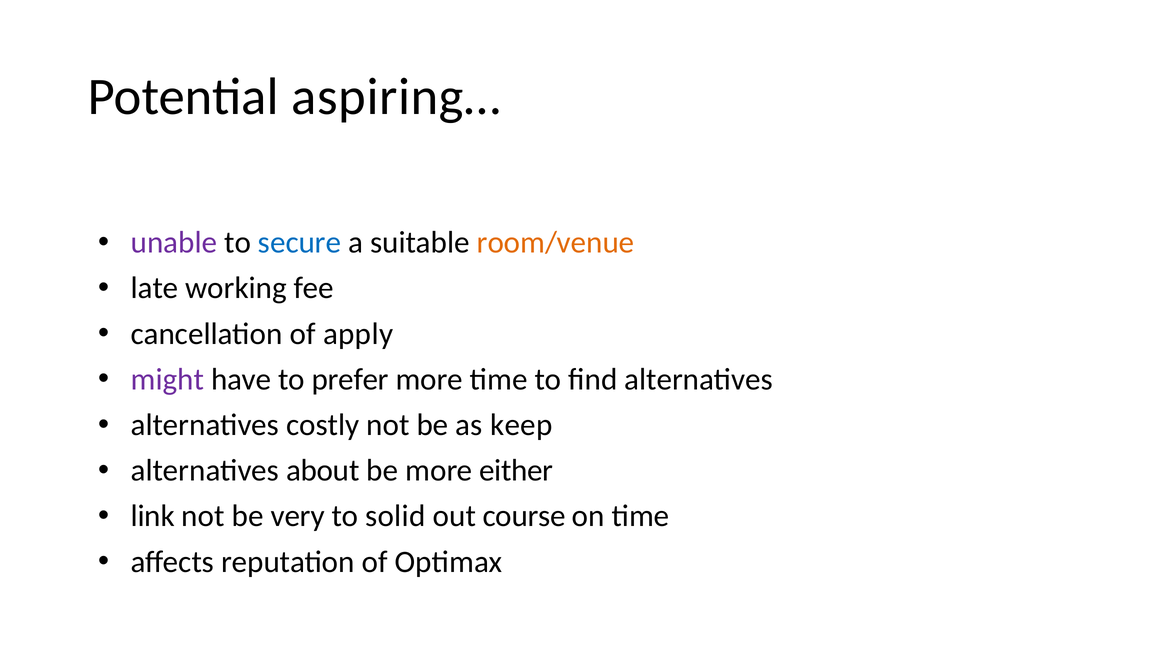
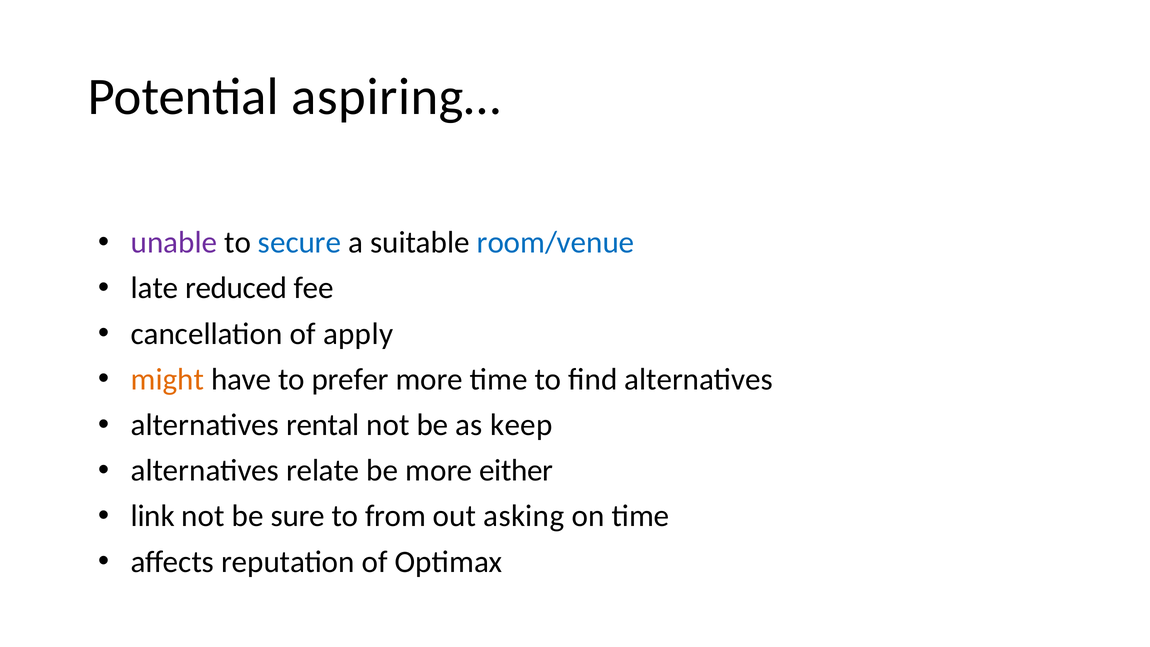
room/venue colour: orange -> blue (556, 242)
working: working -> reduced (236, 288)
might colour: purple -> orange (167, 379)
costly: costly -> rental (323, 425)
about: about -> relate (323, 470)
very: very -> sure (298, 516)
solid: solid -> from (396, 516)
course: course -> asking (524, 516)
